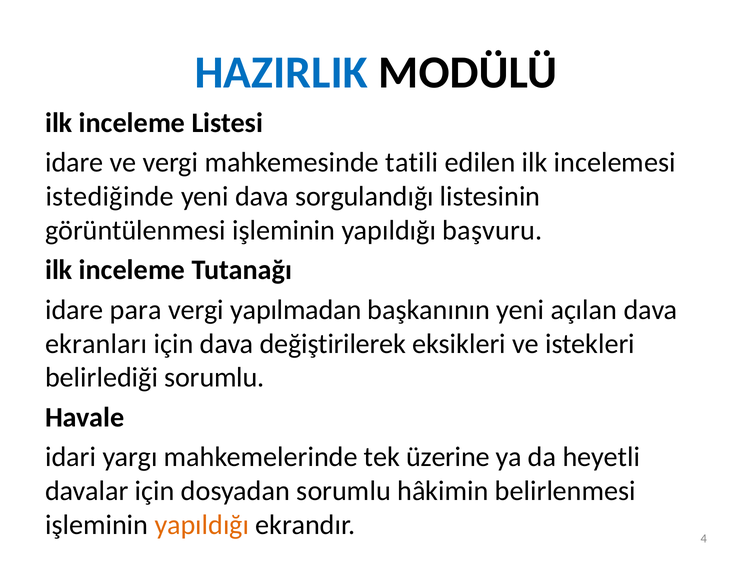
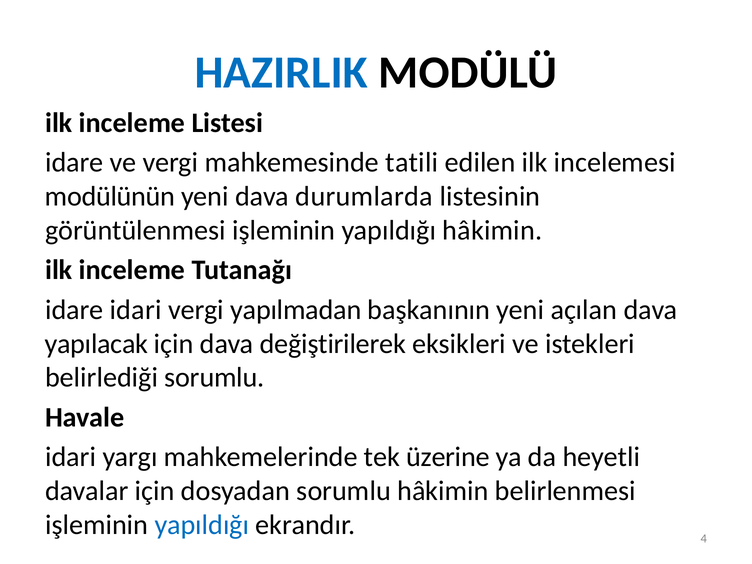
istediğinde: istediğinde -> modülünün (110, 197)
sorgulandığı: sorgulandığı -> durumlarda (364, 197)
yapıldığı başvuru: başvuru -> hâkimin (492, 230)
idare para: para -> idari (136, 310)
ekranları: ekranları -> yapılacak (96, 344)
yapıldığı colour: orange -> blue (202, 525)
